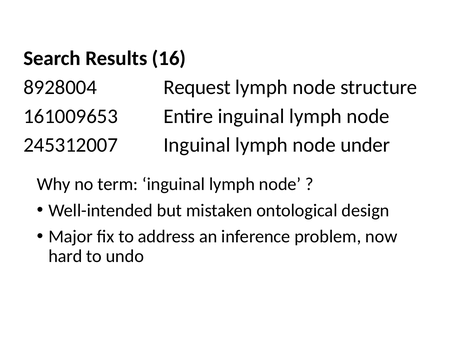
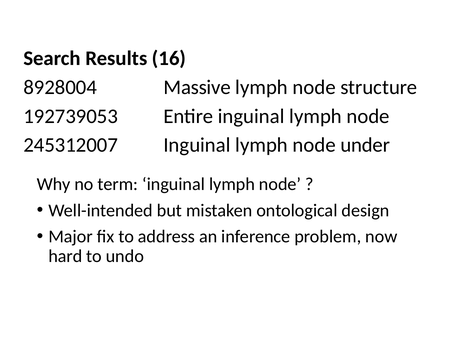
Request: Request -> Massive (197, 87)
161009653: 161009653 -> 192739053 (71, 116)
